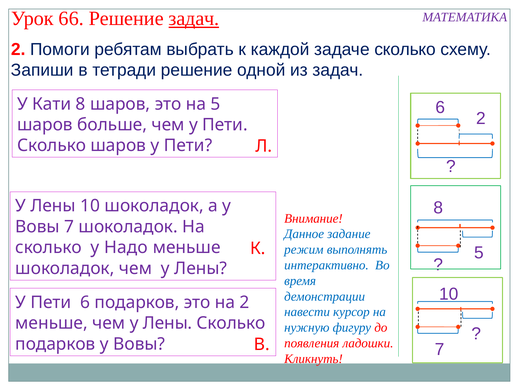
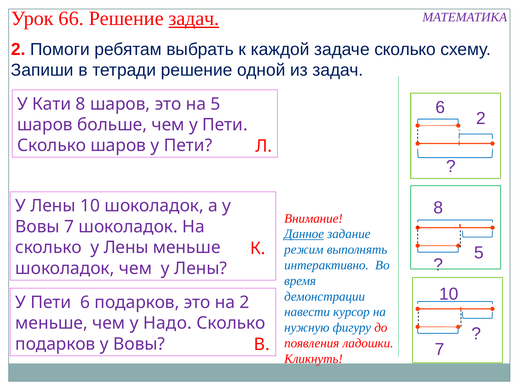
Данное underline: none -> present (304, 234)
сколько у Надо: Надо -> Лены (126, 247)
меньше чем у Лены: Лены -> Надо (167, 323)
